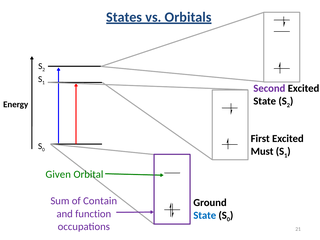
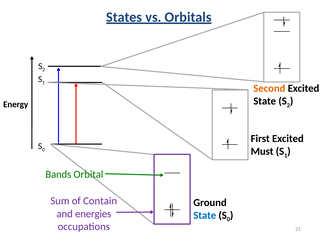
Second colour: purple -> orange (269, 88)
Given: Given -> Bands (58, 174)
function: function -> energies (93, 214)
